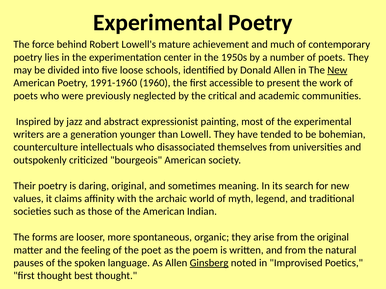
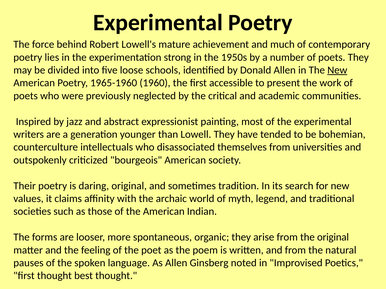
center: center -> strong (178, 57)
1991-1960: 1991-1960 -> 1965-1960 (114, 83)
meaning: meaning -> tradition (239, 186)
Ginsberg underline: present -> none (209, 263)
